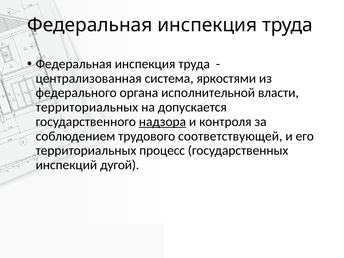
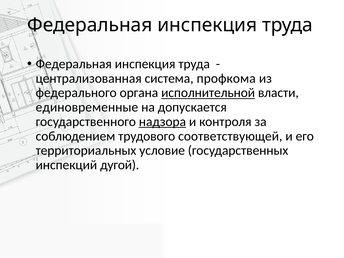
яркостями: яркостями -> профкома (226, 78)
исполнительной underline: none -> present (208, 93)
территориальных: территориальных -> единовременные (87, 107)
процесс: процесс -> условие (162, 151)
